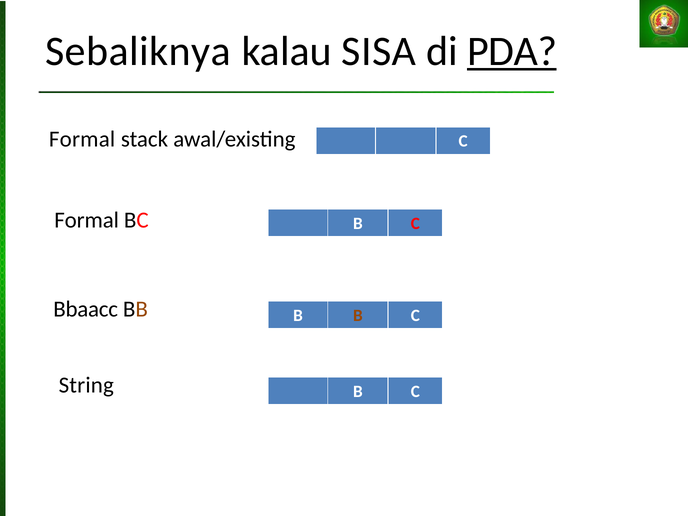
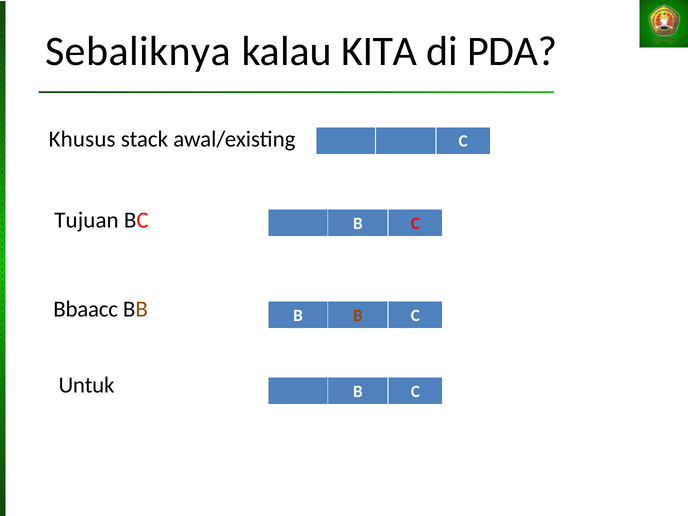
SISA: SISA -> KITA (379, 51)
PDA underline: present -> none (512, 51)
Formal: Formal -> Khusus (82, 139)
Formal: Formal -> Tujuan (86, 220)
String: String -> Untuk (86, 385)
